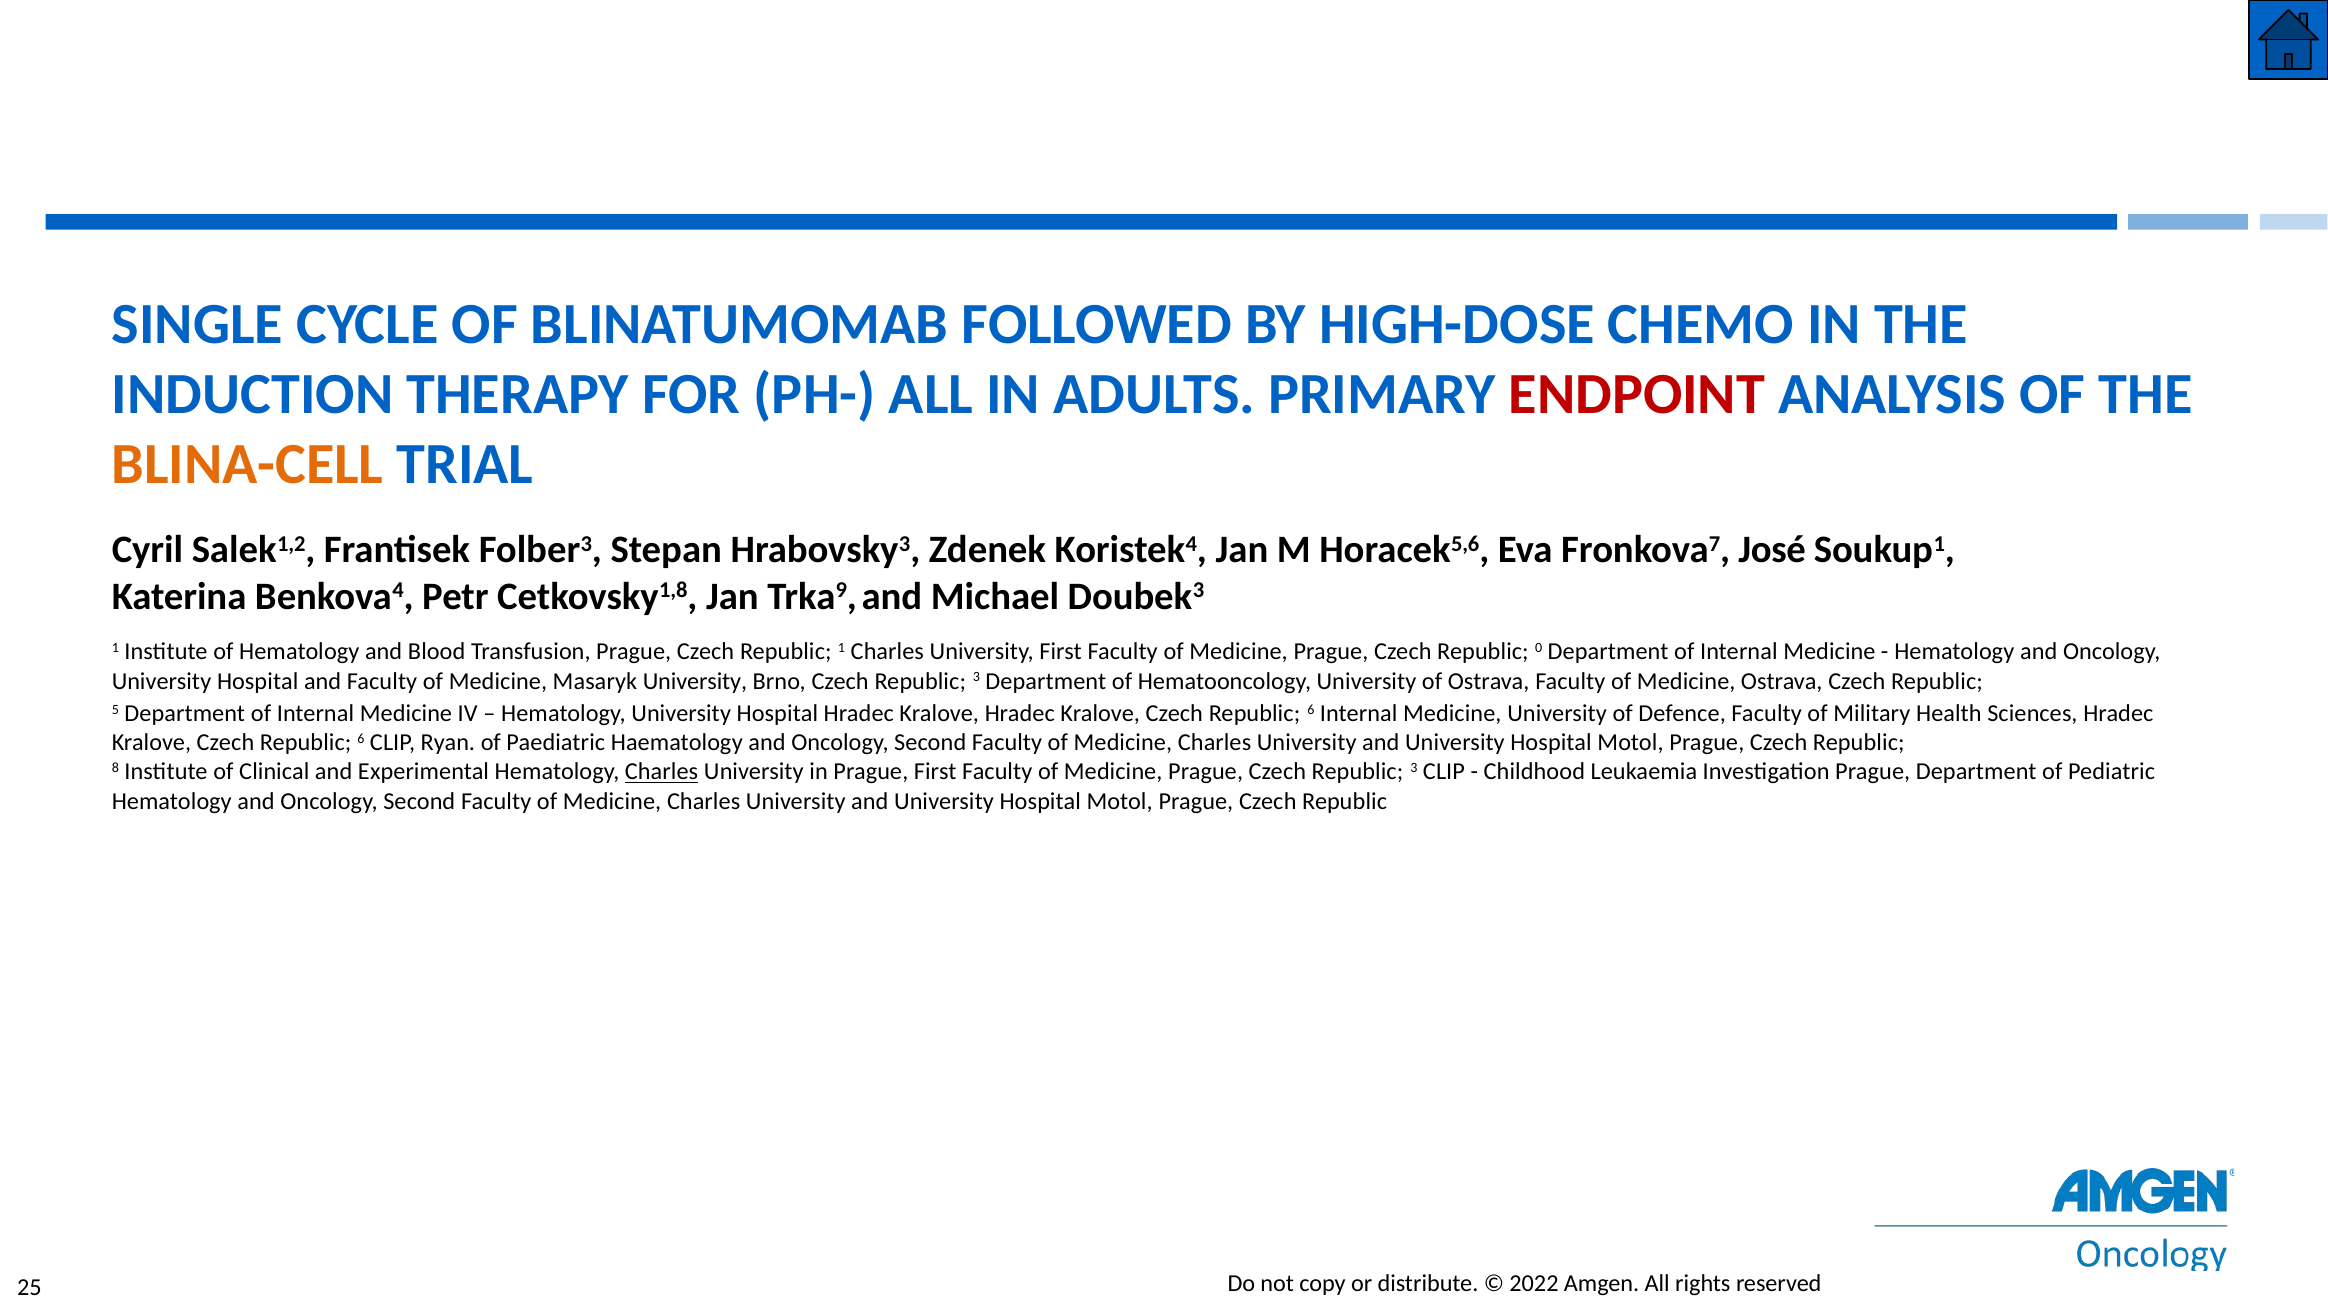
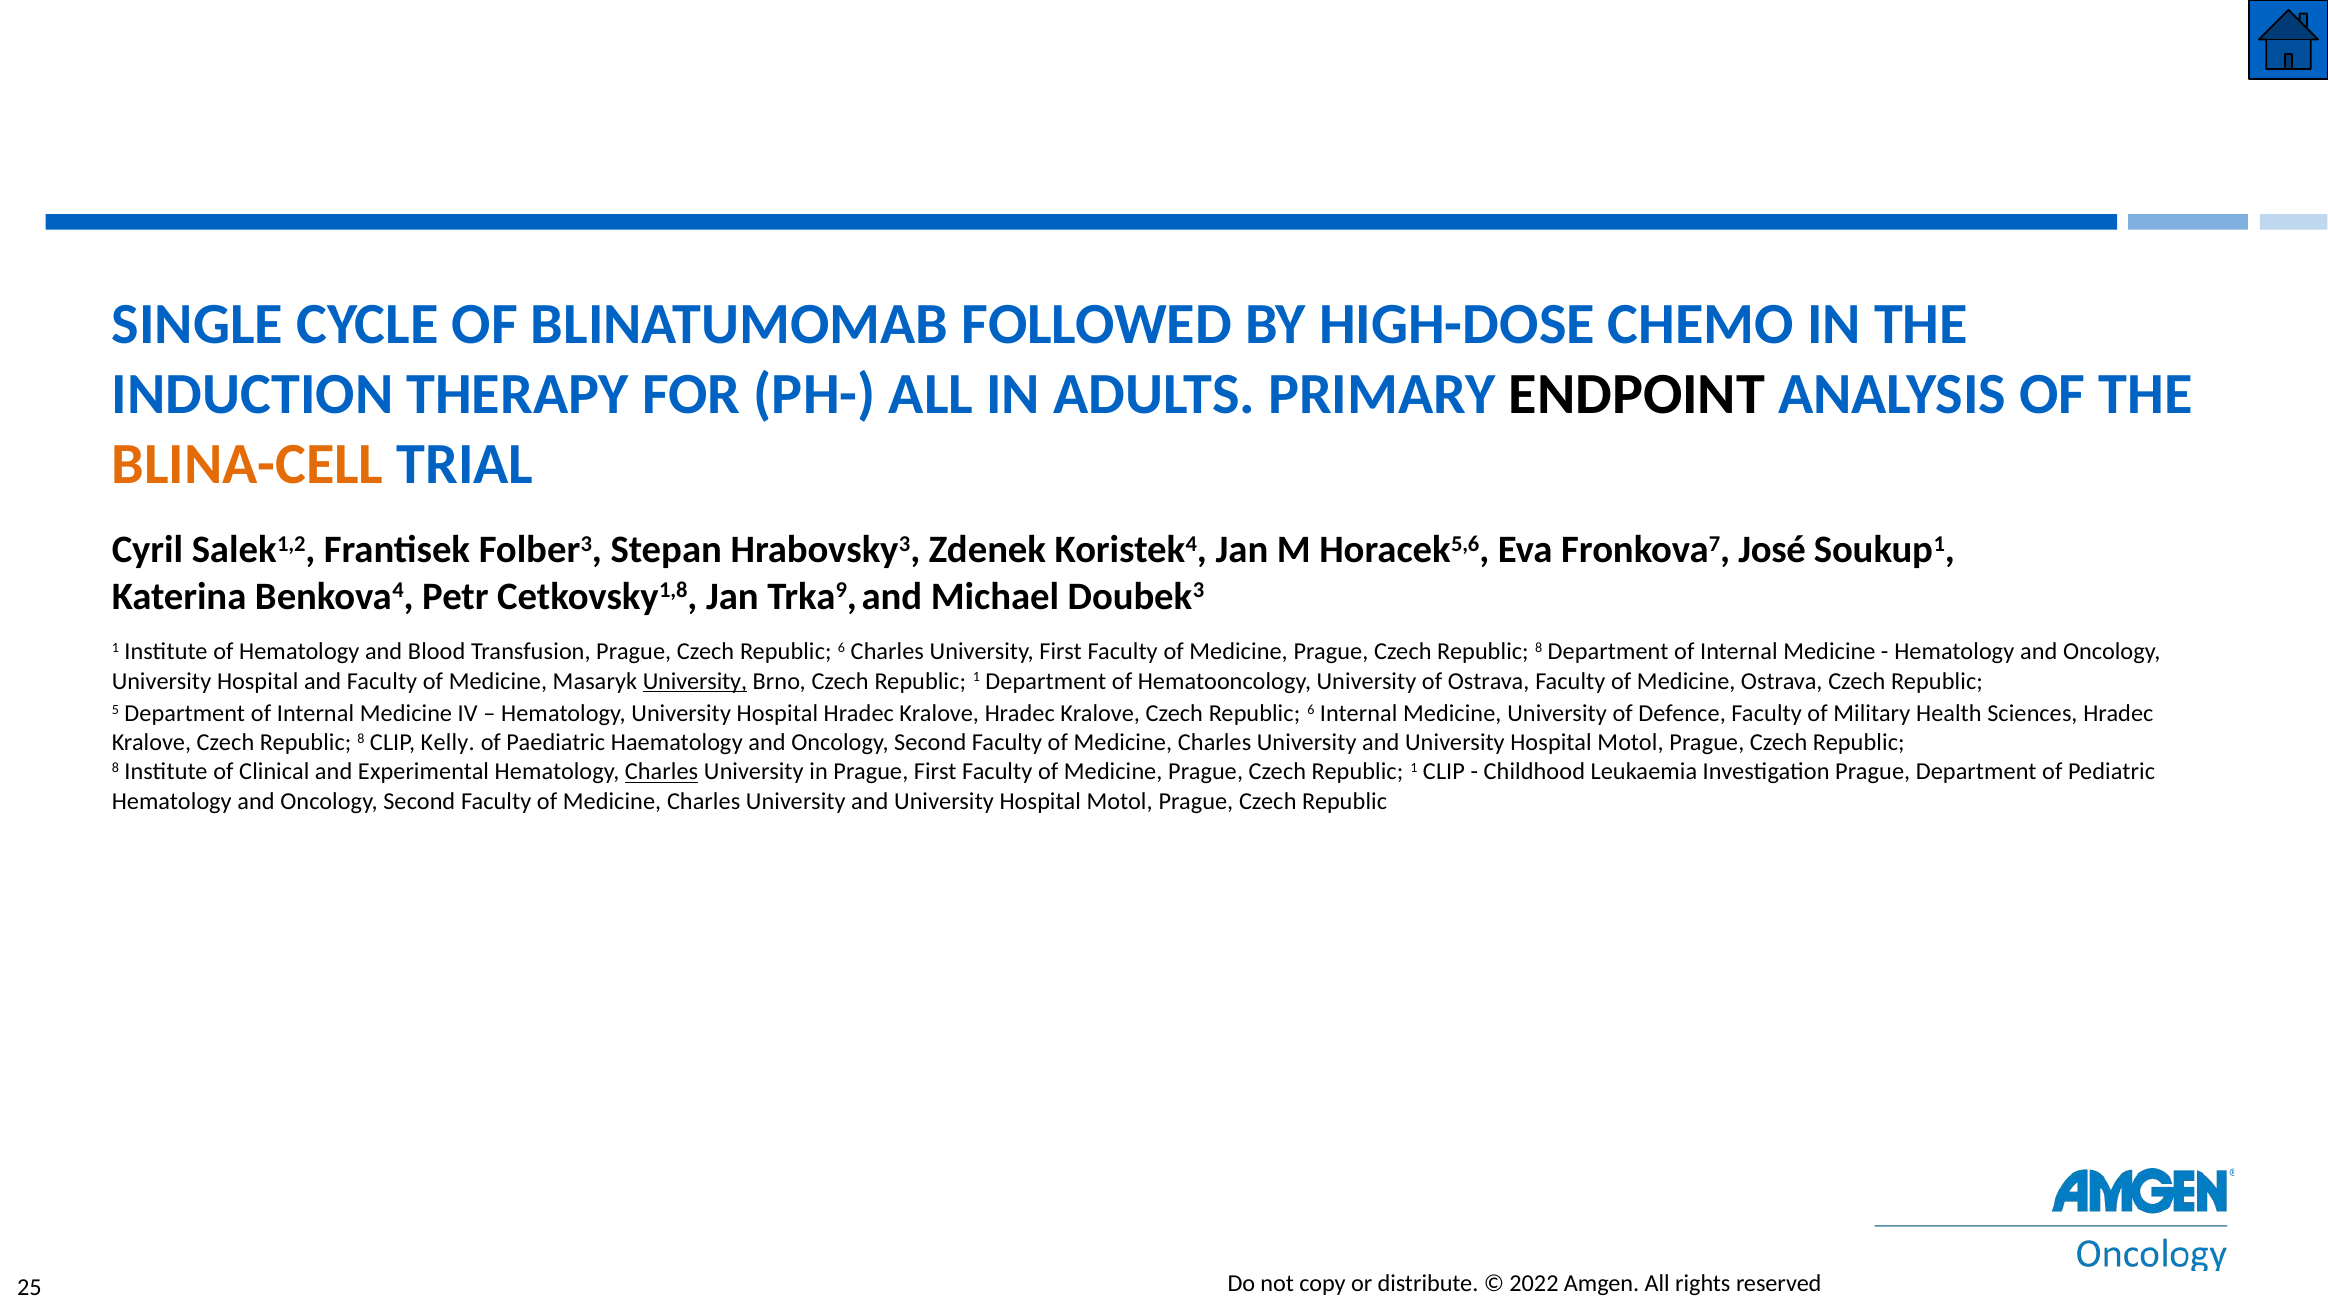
ENDPOINT colour: red -> black (1637, 394)
Prague Czech Republic 1: 1 -> 6 (842, 648)
0: 0 -> 8 (1539, 648)
University underline: none -> present (695, 681)
Brno Czech Republic 3: 3 -> 1 (976, 677)
6: 6 -> 8 (361, 739)
Ryan: Ryan -> Kelly (448, 742)
Prague Czech Republic 3: 3 -> 1 (1414, 768)
